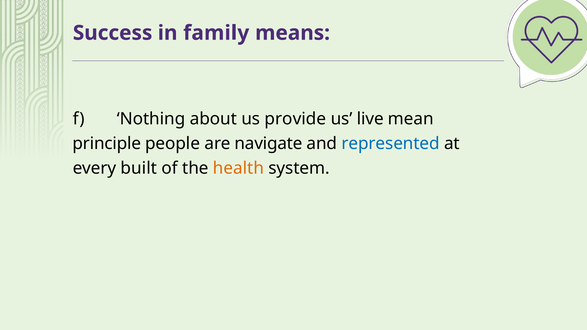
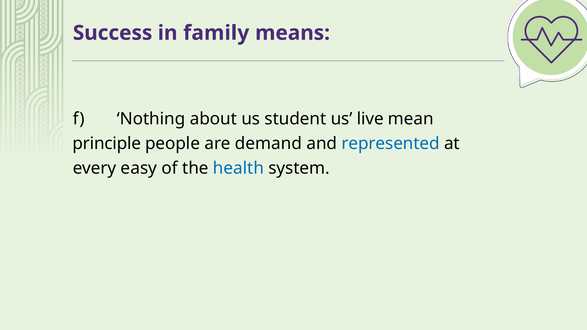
provide: provide -> student (295, 119)
navigate: navigate -> demand (268, 144)
built: built -> easy (139, 168)
health colour: orange -> blue (238, 168)
